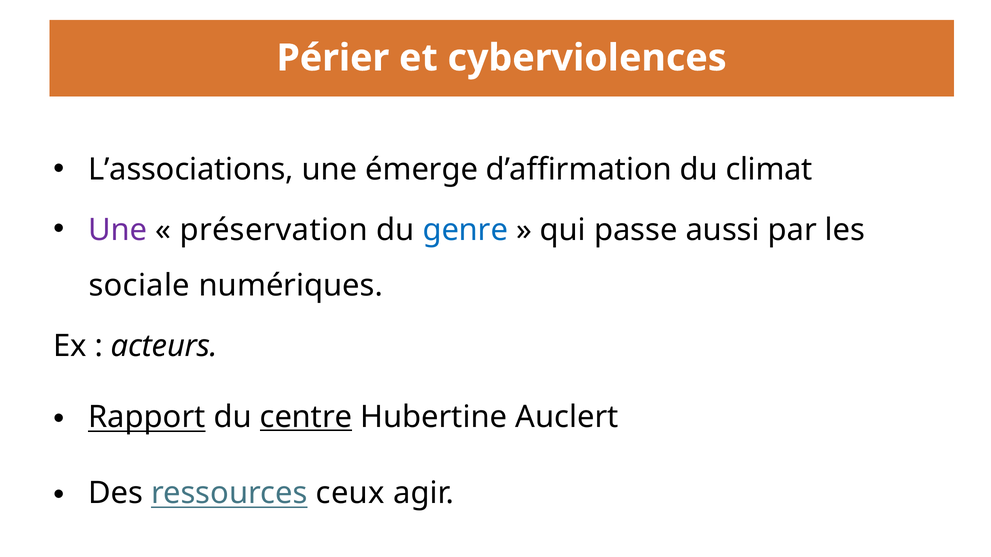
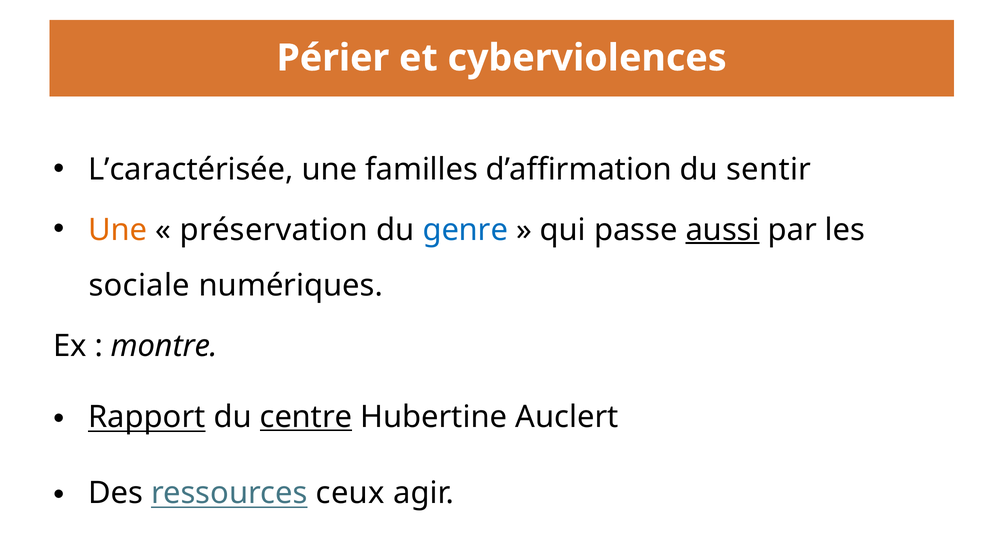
L’associations: L’associations -> L’caractérisée (191, 170)
émerge: émerge -> familles (422, 170)
climat: climat -> sentir (769, 170)
Une colour: purple -> orange (118, 230)
aussi underline: none -> present (723, 230)
acteurs: acteurs -> montre (164, 346)
